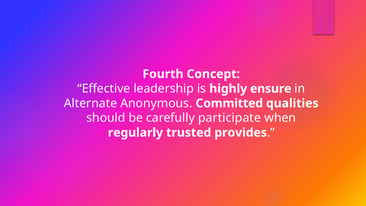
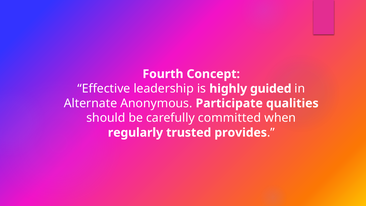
ensure: ensure -> guided (271, 89)
Committed: Committed -> Participate (229, 103)
participate: participate -> committed (230, 118)
